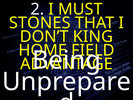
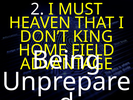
STONES: STONES -> HEAVEN (40, 23)
